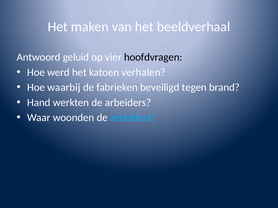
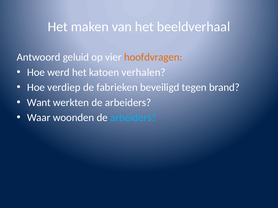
hoofdvragen colour: black -> orange (153, 57)
waarbij: waarbij -> verdiep (64, 88)
Hand: Hand -> Want (39, 103)
